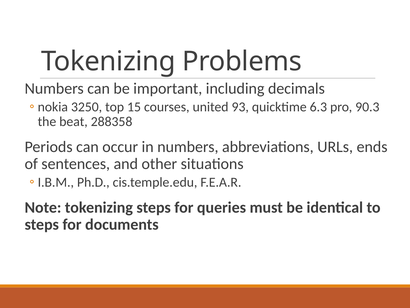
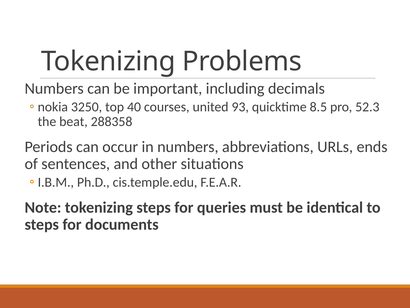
15: 15 -> 40 (134, 107)
6.3: 6.3 -> 8.5 (318, 107)
90.3: 90.3 -> 52.3 (367, 107)
